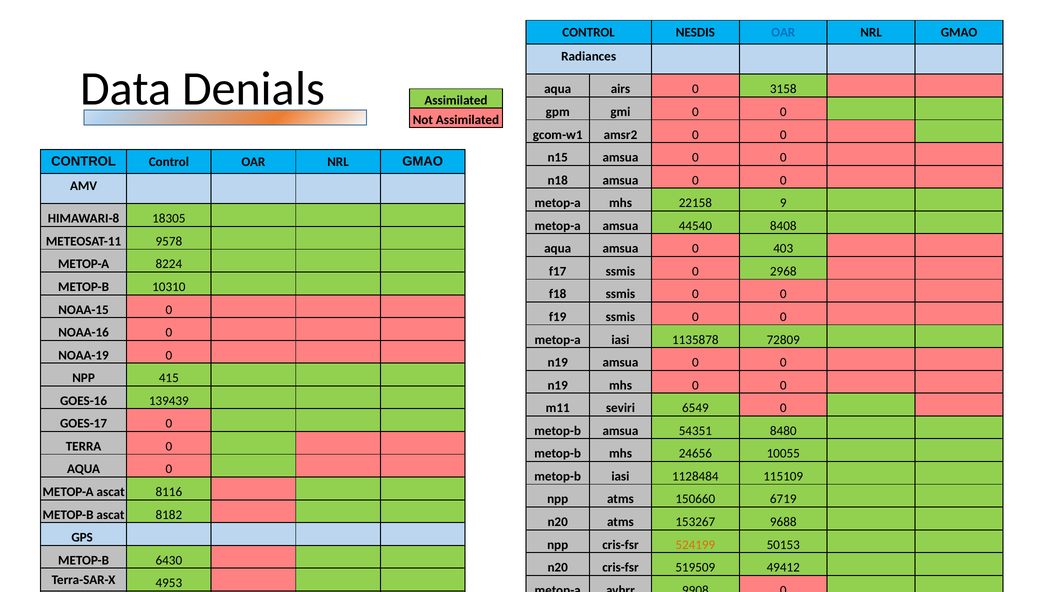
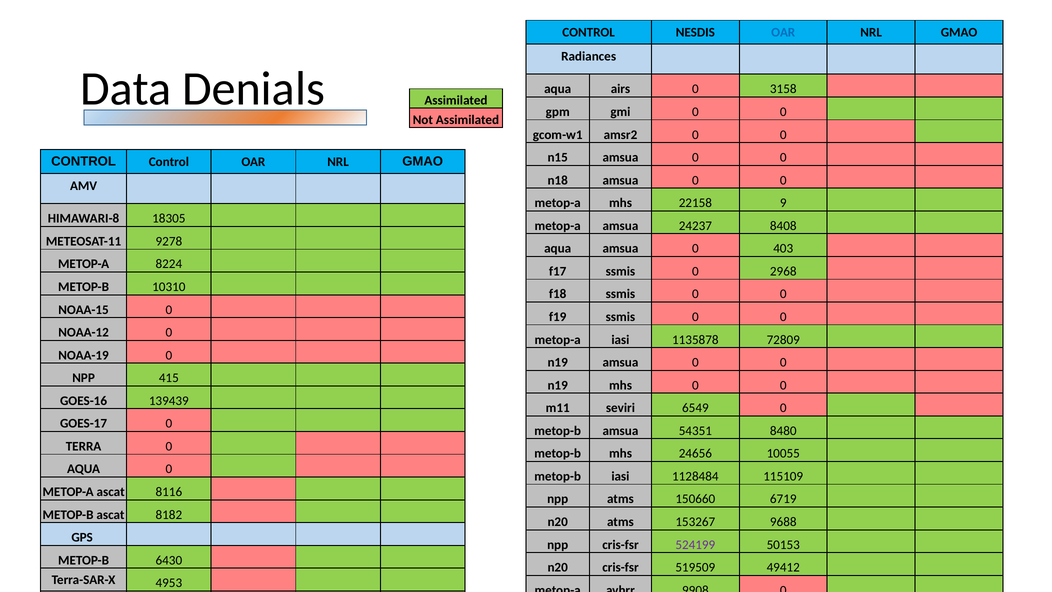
44540: 44540 -> 24237 (695, 226)
9578: 9578 -> 9278 (169, 241)
NOAA-16: NOAA-16 -> NOAA-12 (84, 332)
524199 colour: orange -> purple (695, 544)
